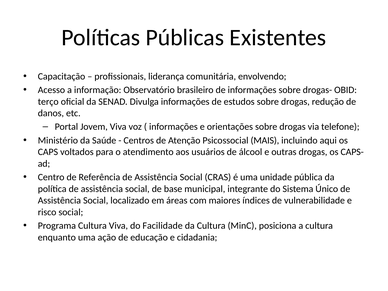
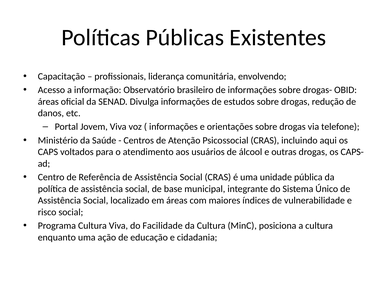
terço: terço -> áreas (48, 102)
Psicossocial MAIS: MAIS -> CRAS (265, 140)
